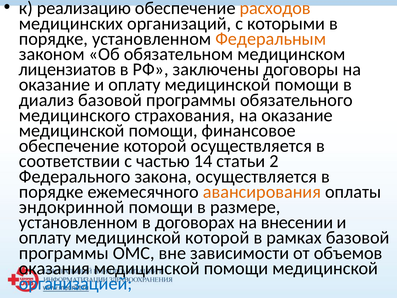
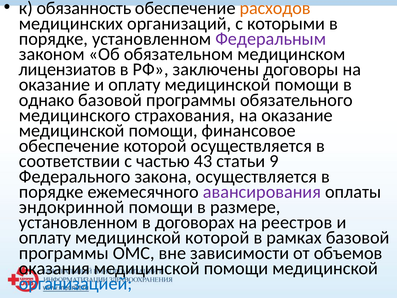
реализацию: реализацию -> обязанность (84, 8)
Федеральным colour: orange -> purple (271, 39)
диализ: диализ -> однако (47, 100)
14: 14 -> 43 (203, 161)
2: 2 -> 9 (274, 161)
авансирования colour: orange -> purple (262, 192)
внесении: внесении -> реестров (297, 222)
